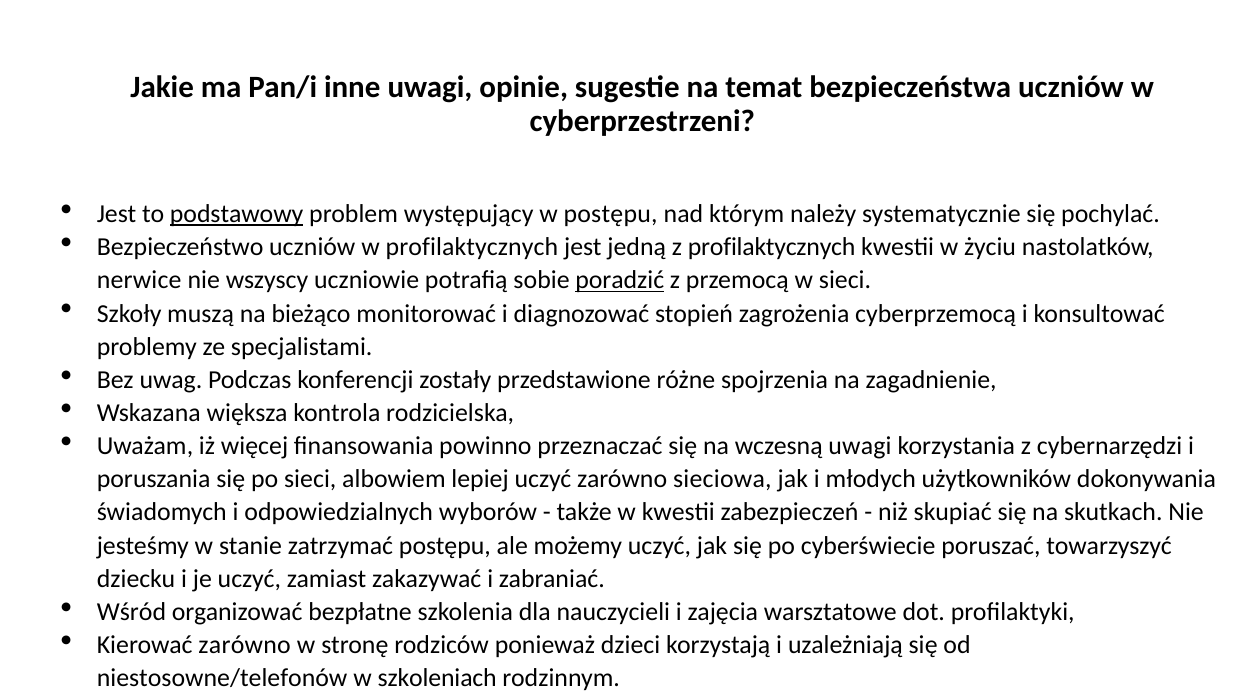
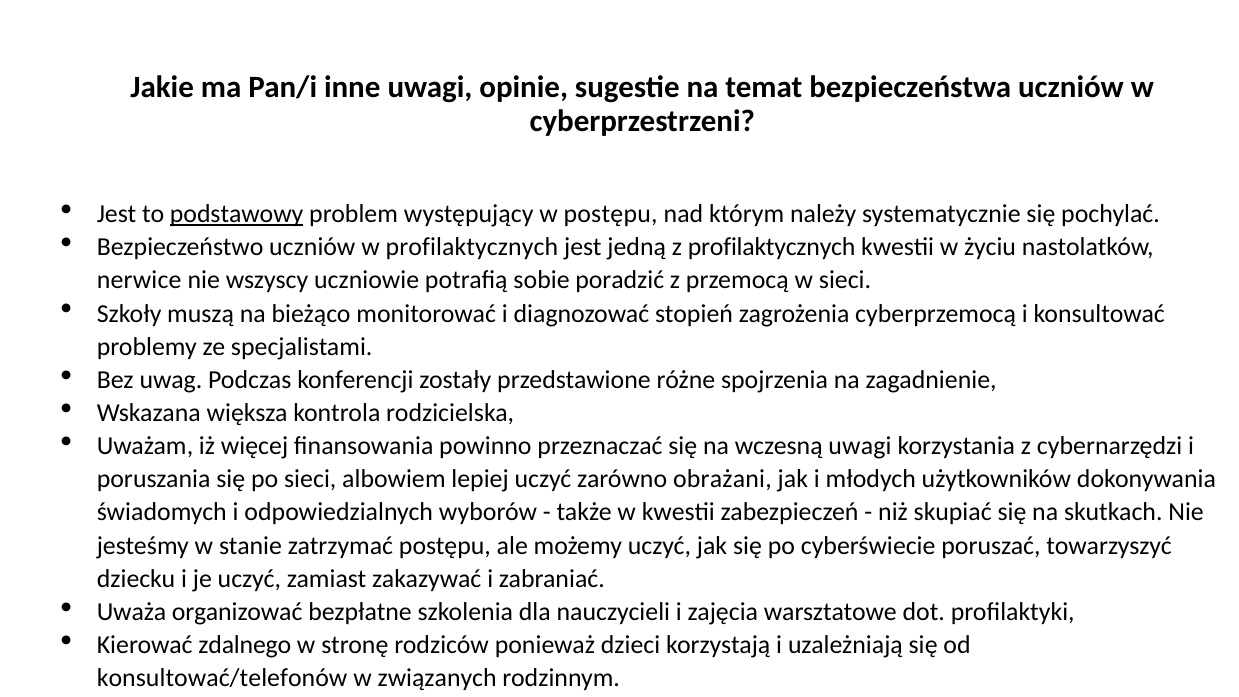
poradzić underline: present -> none (620, 280)
sieciowa: sieciowa -> obrażani (722, 479)
Wśród: Wśród -> Uważa (132, 612)
Kierować zarówno: zarówno -> zdalnego (245, 645)
niestosowne/telefonów: niestosowne/telefonów -> konsultować/telefonów (222, 678)
szkoleniach: szkoleniach -> związanych (437, 678)
